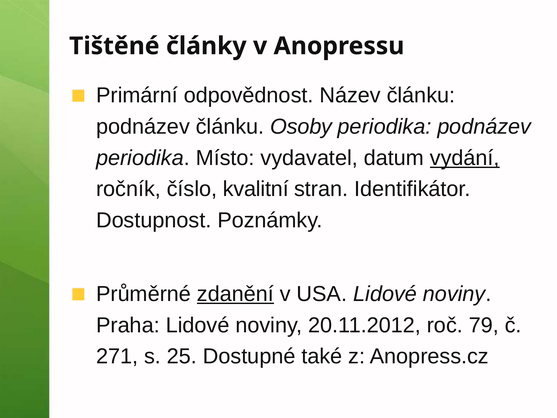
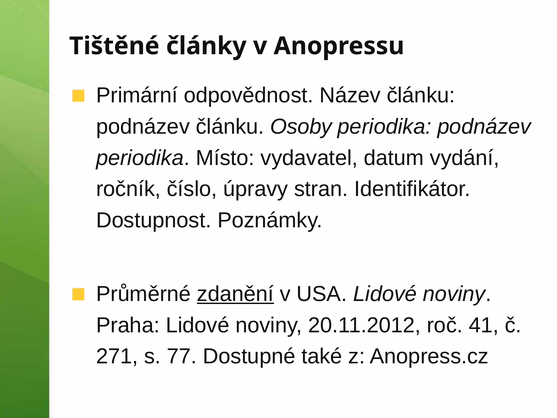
vydání underline: present -> none (465, 158)
kvalitní: kvalitní -> úpravy (256, 189)
79: 79 -> 41 (484, 325)
25: 25 -> 77 (182, 356)
